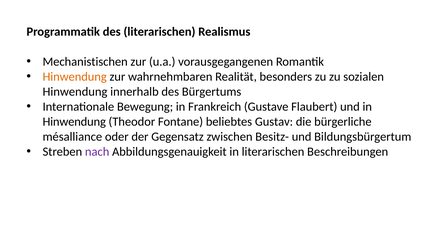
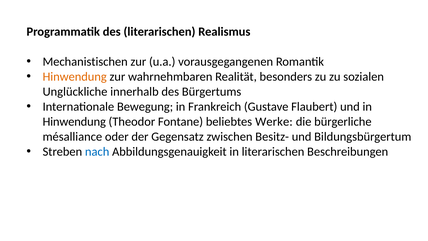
Hinwendung: Hinwendung -> Unglückliche (75, 92)
Gustav: Gustav -> Werke (274, 122)
nach colour: purple -> blue (97, 152)
